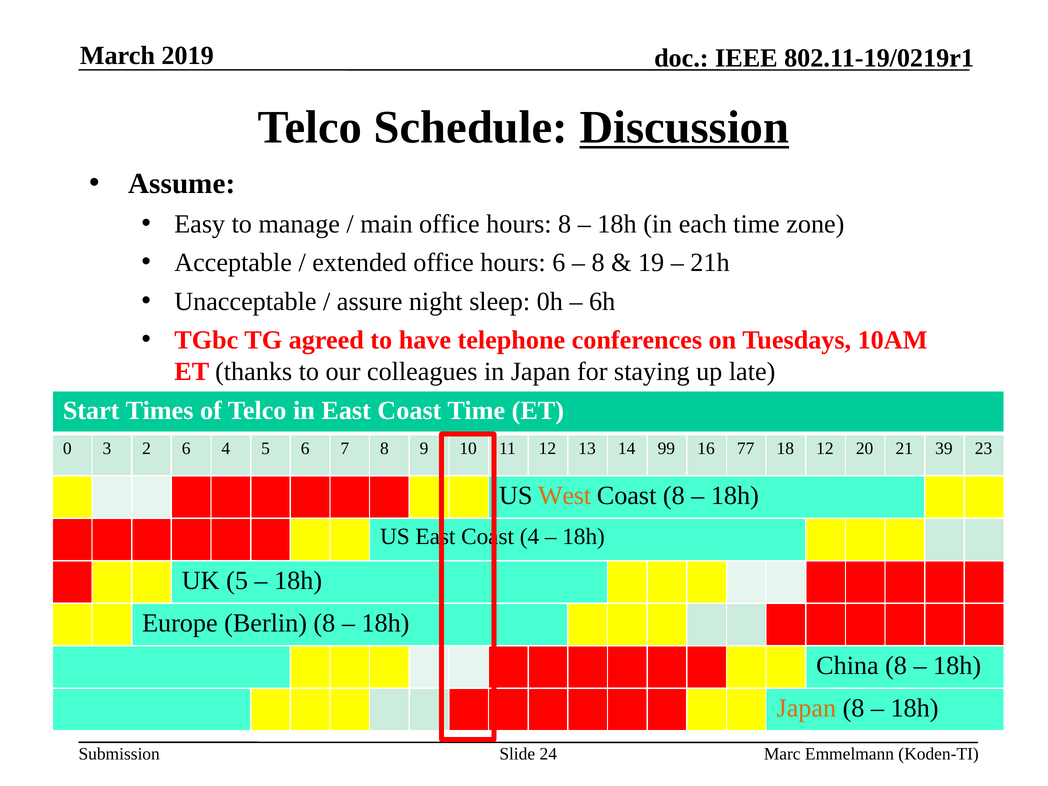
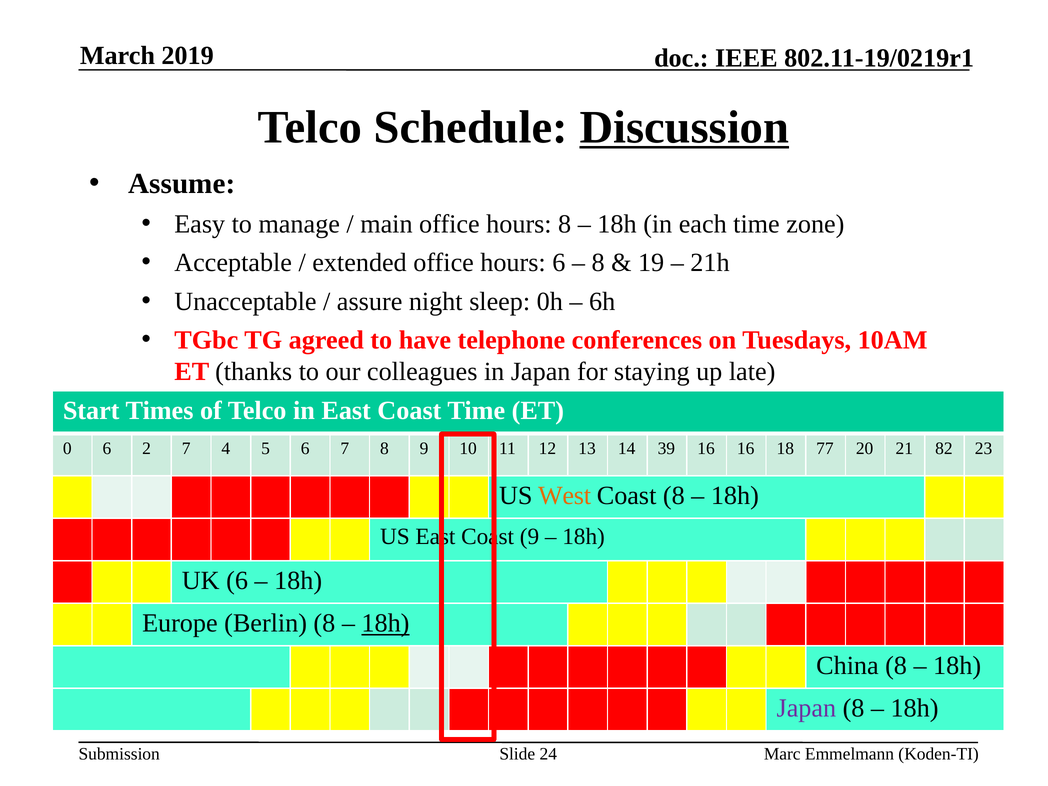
0 3: 3 -> 6 (107, 448)
2 6: 6 -> 7 (186, 448)
99: 99 -> 39 (666, 448)
16 77: 77 -> 16 (746, 448)
18 12: 12 -> 77 (825, 448)
39: 39 -> 82 (944, 448)
Coast 4: 4 -> 9 (529, 537)
UK 5: 5 -> 6 (237, 581)
18h underline: none -> present (385, 623)
Japan colour: orange -> purple (806, 708)
